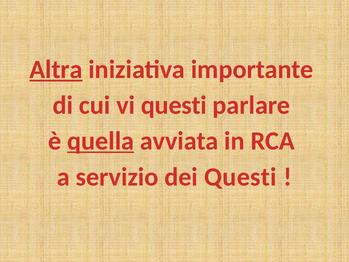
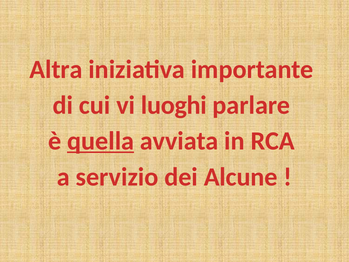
Altra underline: present -> none (56, 69)
vi questi: questi -> luoghi (174, 105)
dei Questi: Questi -> Alcune (241, 177)
